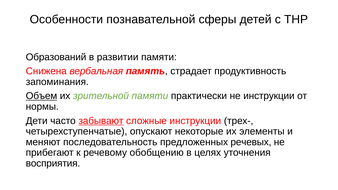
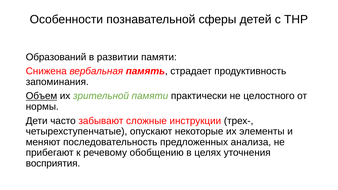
не инструкции: инструкции -> целостного (269, 96)
забывают underline: present -> none (101, 121)
речевых: речевых -> анализа (251, 142)
